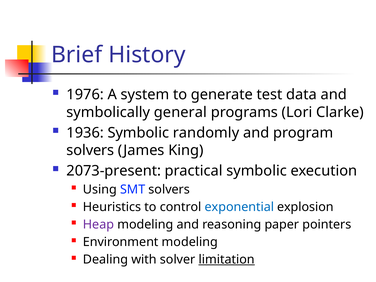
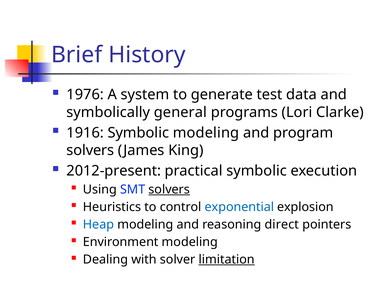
1936: 1936 -> 1916 (85, 133)
Symbolic randomly: randomly -> modeling (206, 133)
2073-present: 2073-present -> 2012-present (114, 171)
solvers underline: none -> present (169, 189)
Heap colour: purple -> blue (98, 224)
paper: paper -> direct (282, 224)
